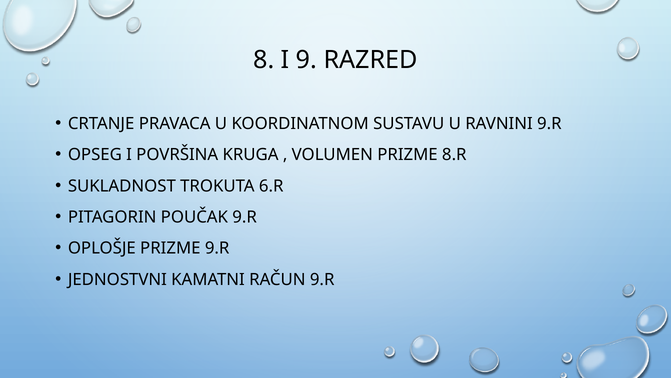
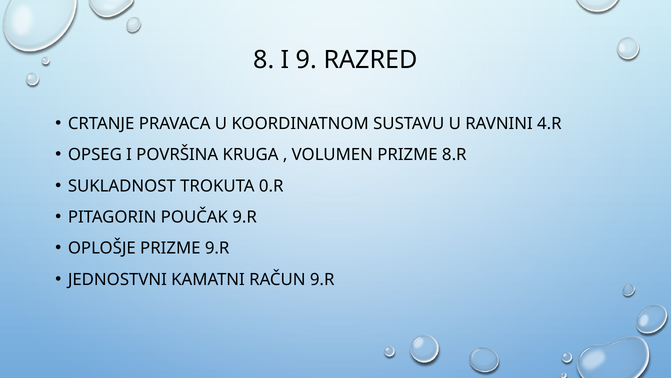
RAVNINI 9.R: 9.R -> 4.R (549, 123)
6.R: 6.R -> 0.R (271, 186)
